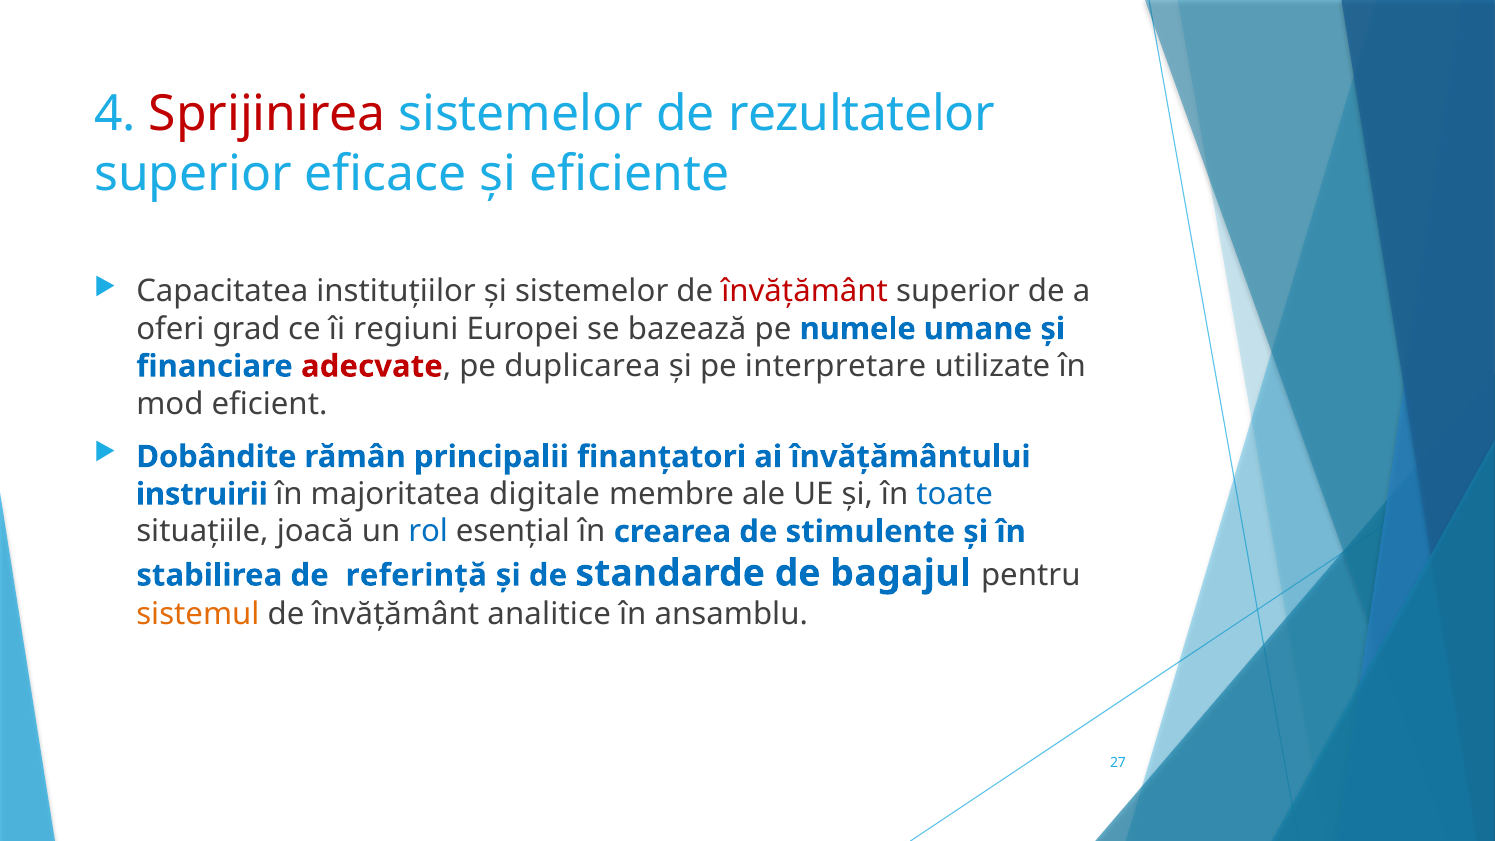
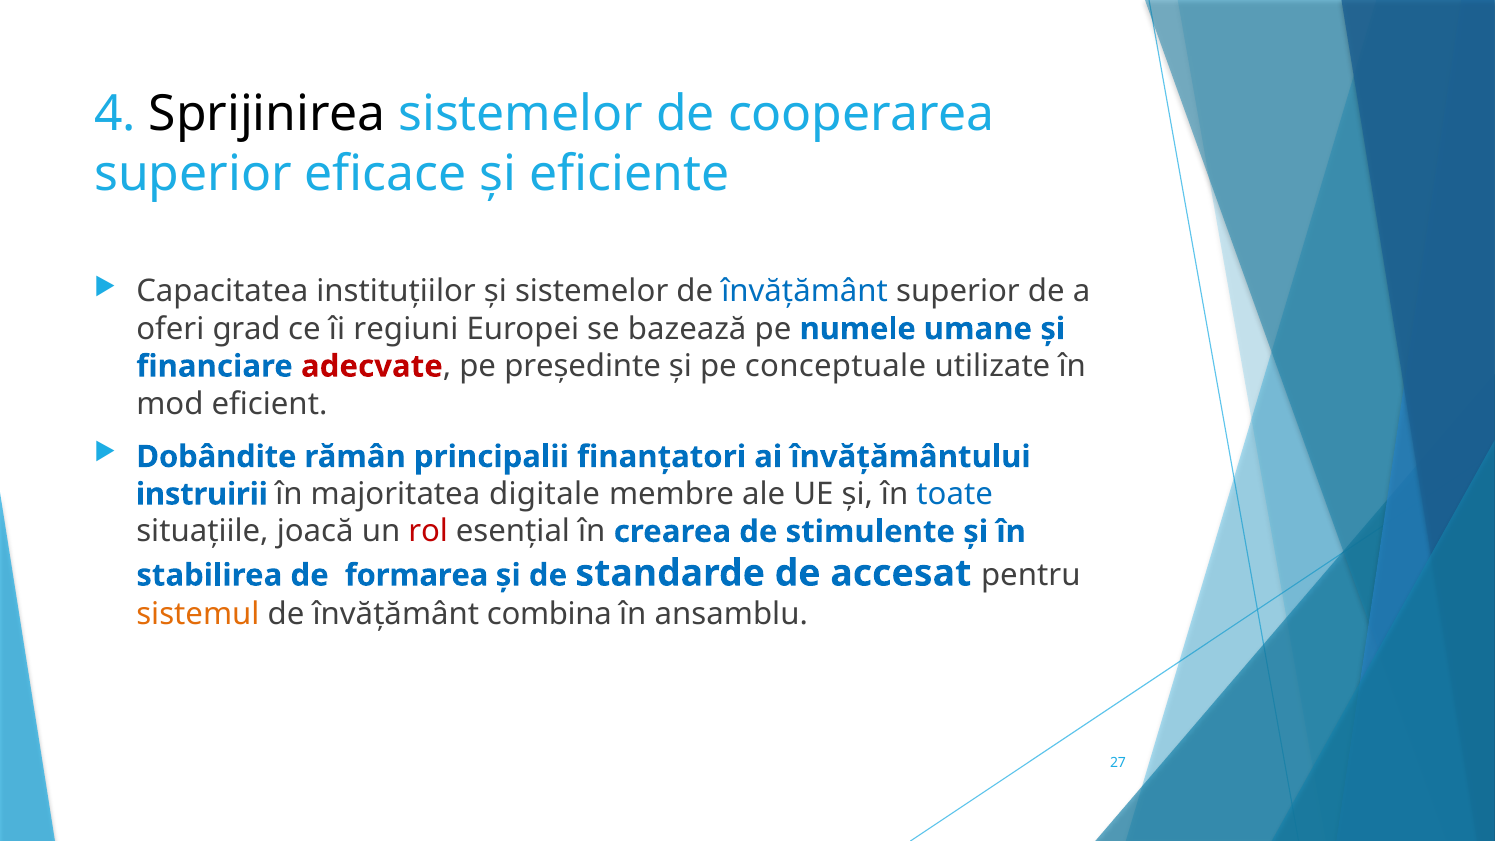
Sprijinirea colour: red -> black (267, 114)
rezultatelor: rezultatelor -> cooperarea (861, 114)
învățământ colour: red -> blue (805, 291)
duplicarea: duplicarea -> președinte (583, 366)
interpretare: interpretare -> conceptuale (836, 366)
rol colour: blue -> red (428, 532)
referință: referință -> formarea (417, 575)
bagajul: bagajul -> accesat (901, 573)
analitice: analitice -> combina (549, 614)
